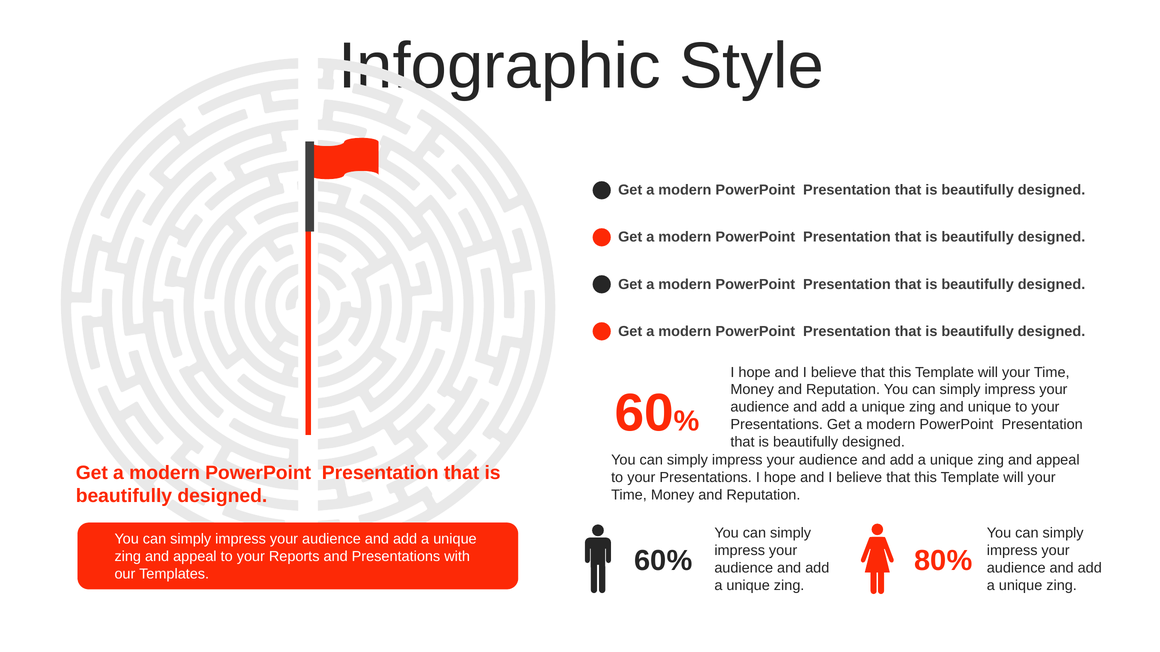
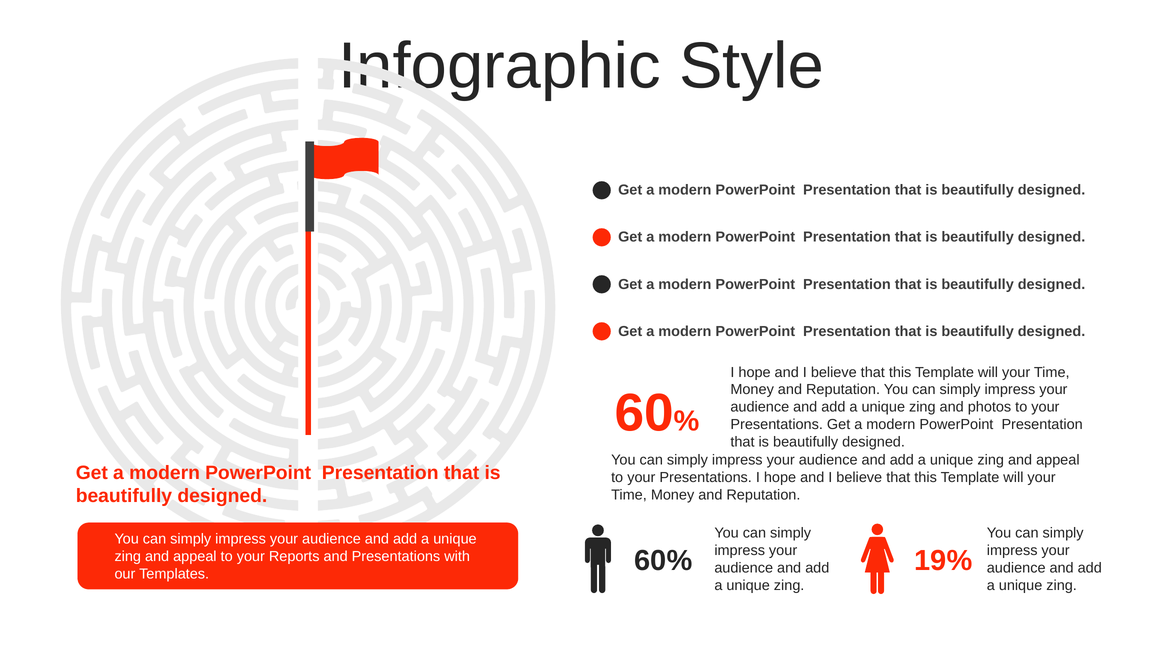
and unique: unique -> photos (990, 407)
80%: 80% -> 19% (943, 561)
